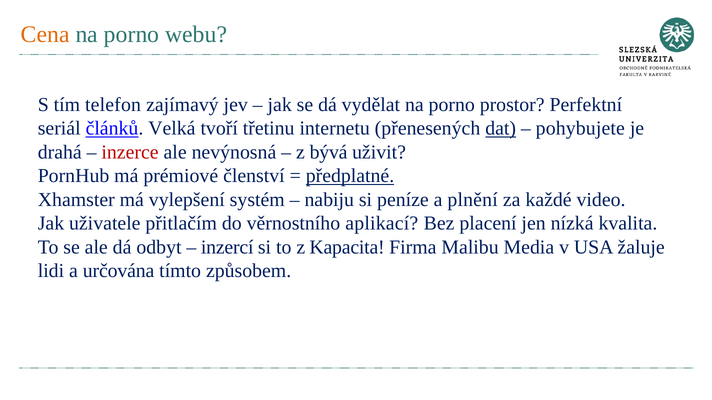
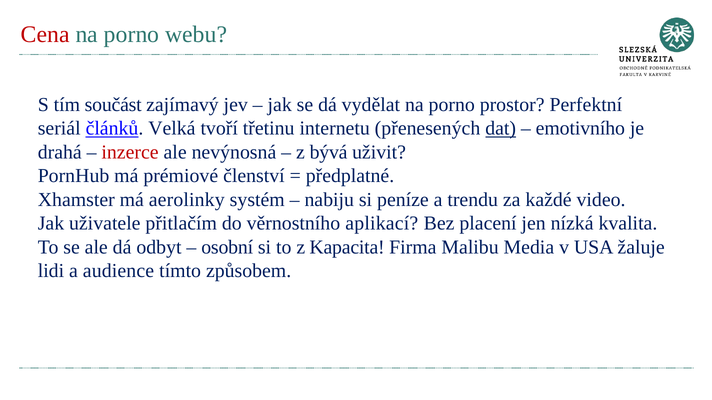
Cena colour: orange -> red (45, 35)
telefon: telefon -> součást (113, 105)
pohybujete: pohybujete -> emotivního (580, 129)
předplatné underline: present -> none (350, 176)
vylepšení: vylepšení -> aerolinky (187, 200)
plnění: plnění -> trendu (473, 200)
inzercí: inzercí -> osobní (227, 247)
určována: určována -> audience (118, 271)
